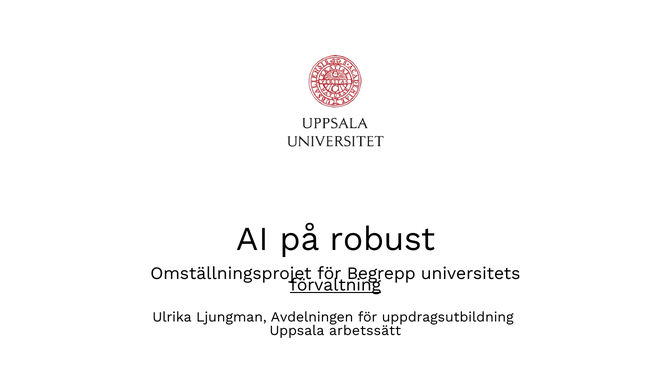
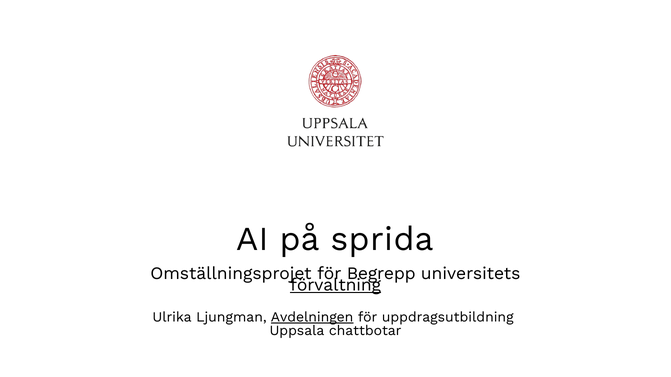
robust: robust -> sprida (382, 239)
Avdelningen underline: none -> present (312, 317)
arbetssätt: arbetssätt -> chattbotar (365, 331)
